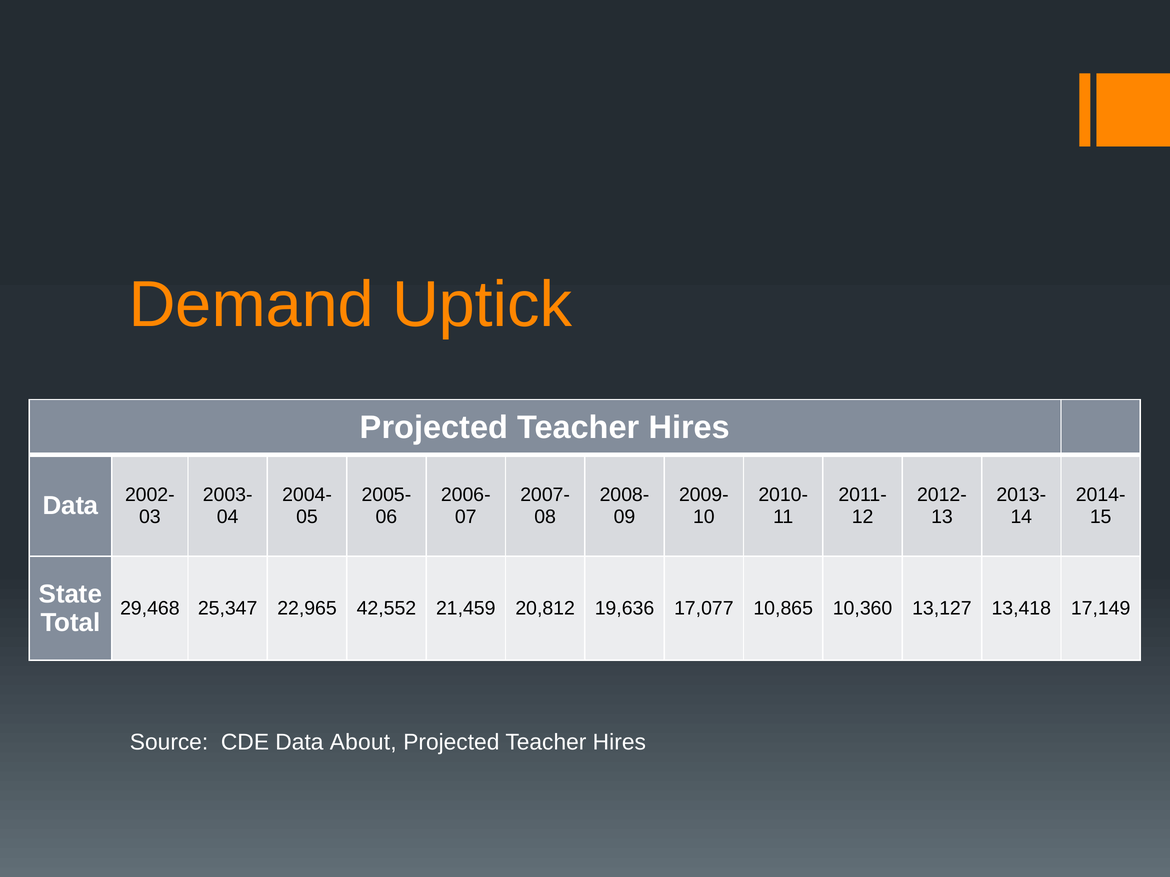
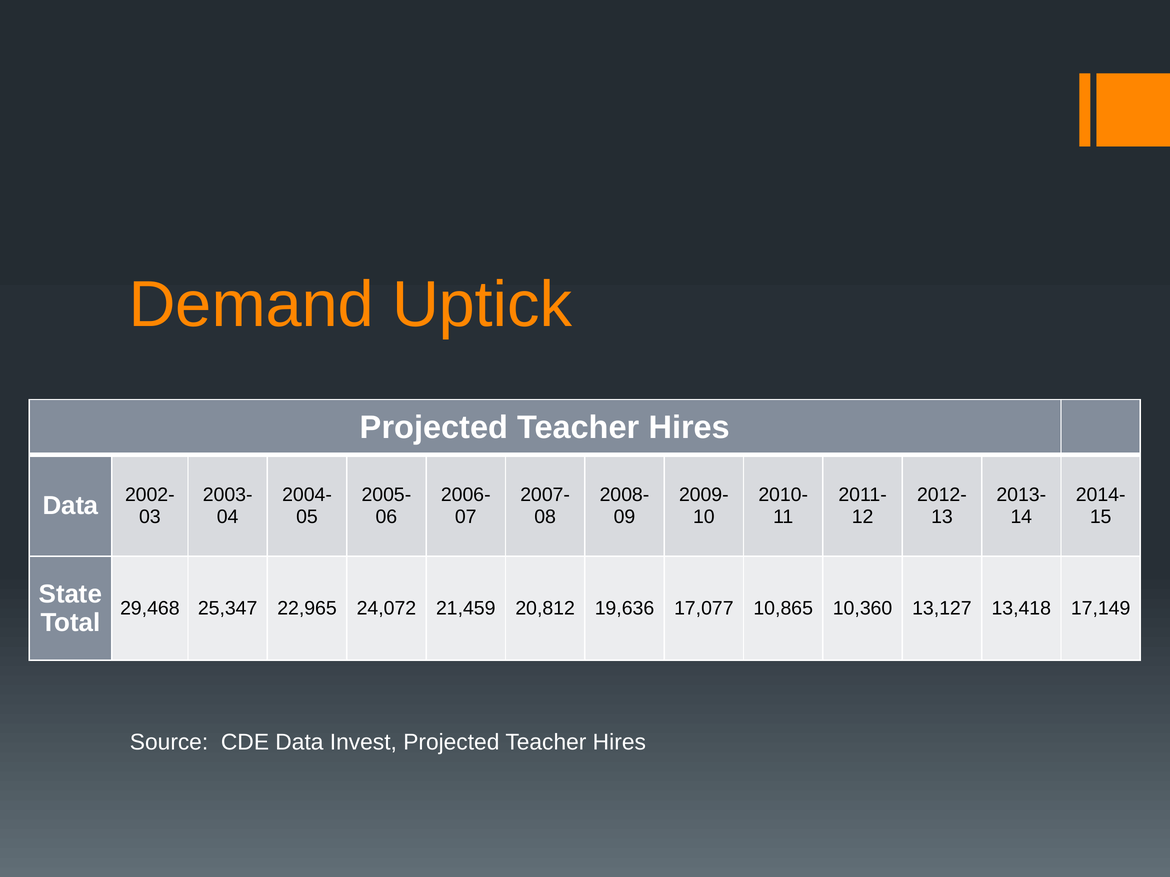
42,552: 42,552 -> 24,072 (386, 609)
About: About -> Invest (363, 742)
